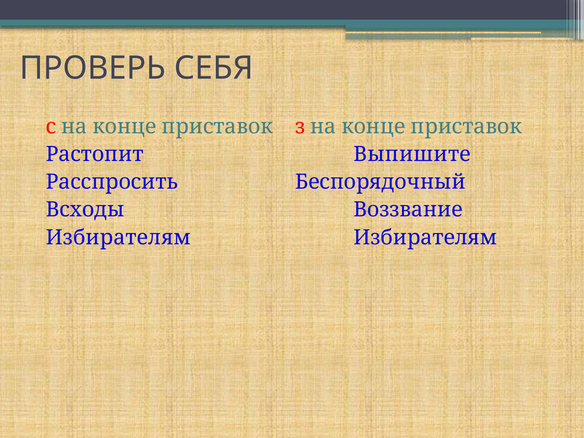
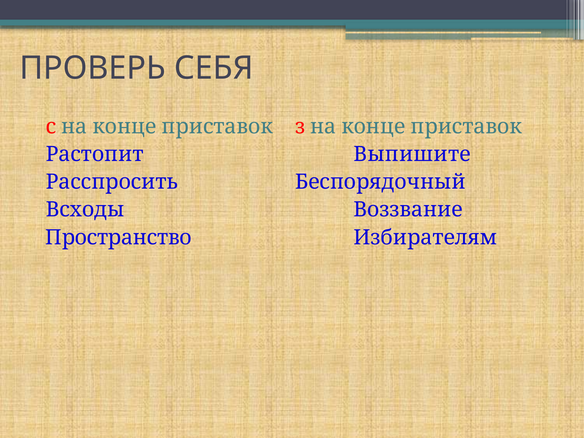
Избирателям: Избирателям -> Пространство (118, 237)
